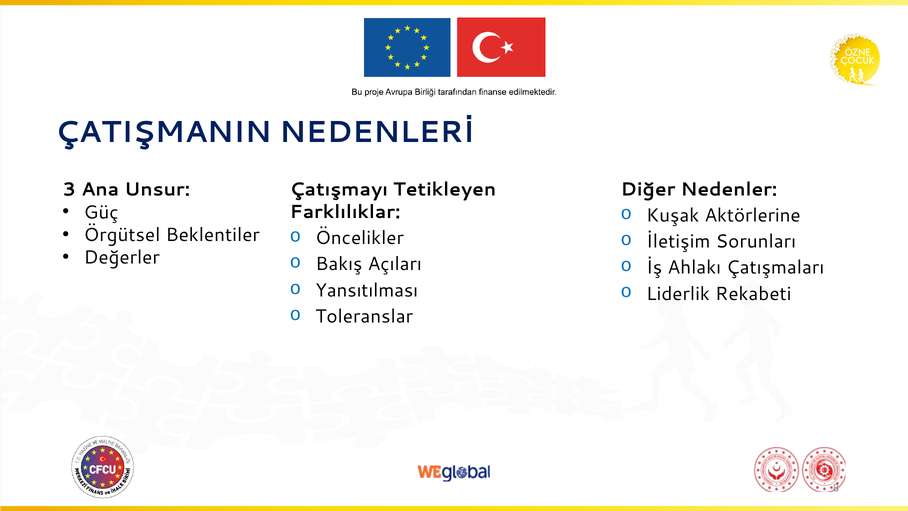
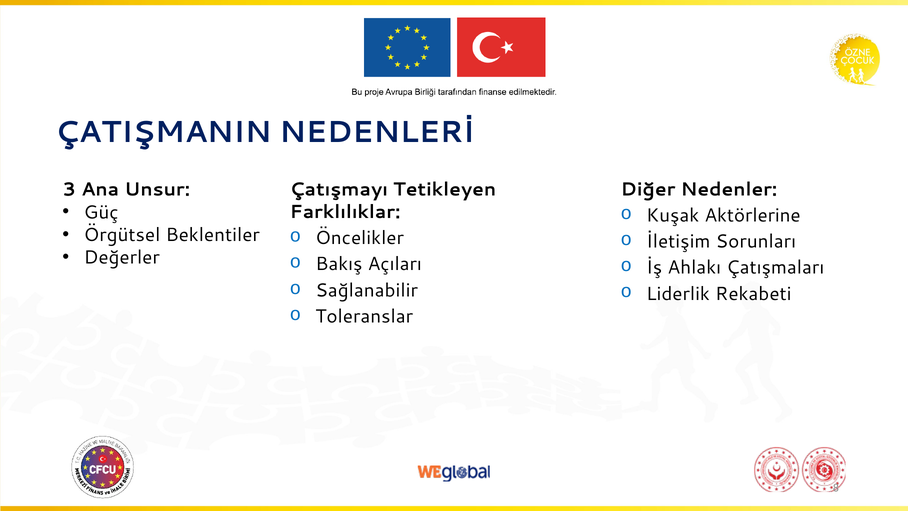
Yansıtılması: Yansıtılması -> Sağlanabilir (367, 290)
